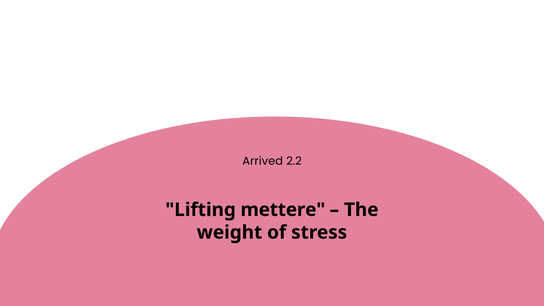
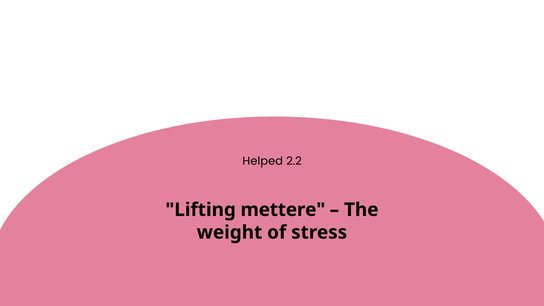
Arrived: Arrived -> Helped (263, 161)
